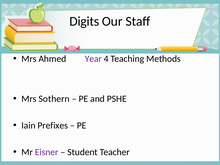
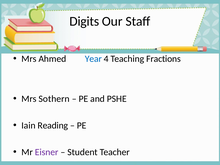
Year colour: purple -> blue (93, 59)
Methods: Methods -> Fractions (164, 59)
Prefixes: Prefixes -> Reading (53, 125)
